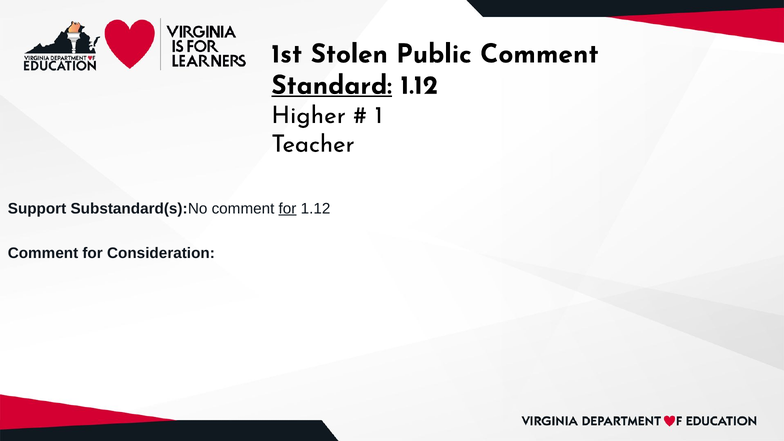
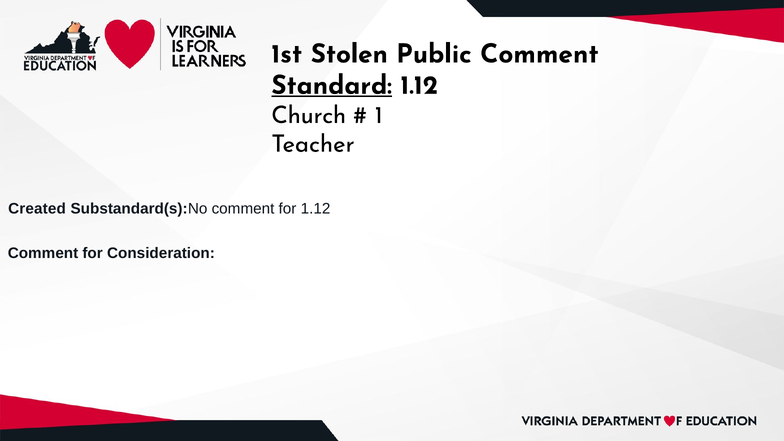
Higher: Higher -> Church (309, 115)
Support: Support -> Created (37, 209)
for underline: present -> none (288, 209)
